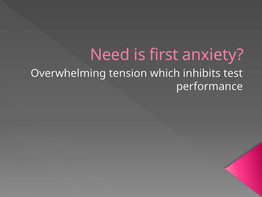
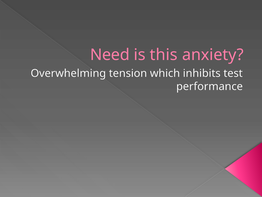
first: first -> this (164, 55)
